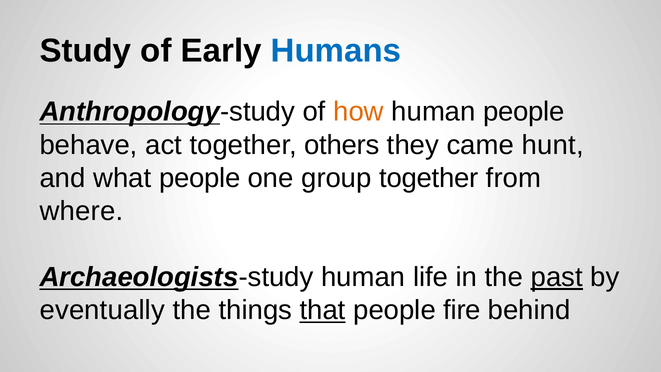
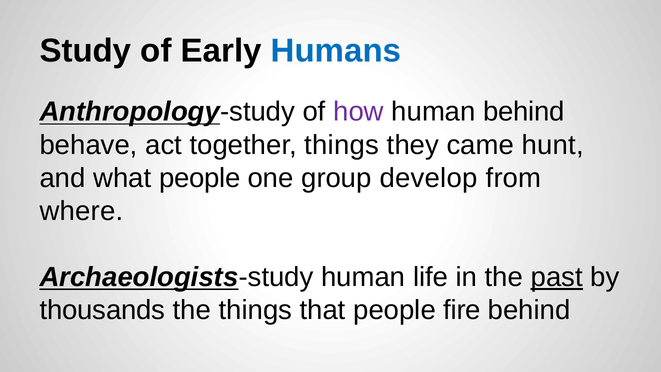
how colour: orange -> purple (359, 112)
human people: people -> behind (524, 112)
together others: others -> things (342, 145)
group together: together -> develop (429, 178)
eventually: eventually -> thousands (102, 310)
that underline: present -> none (323, 310)
